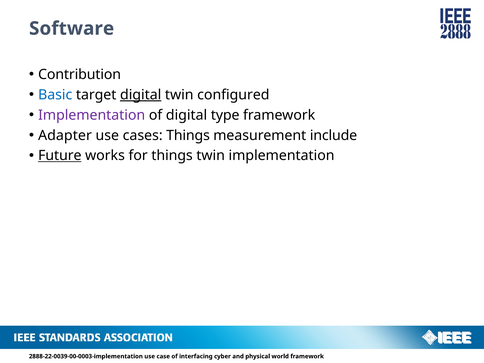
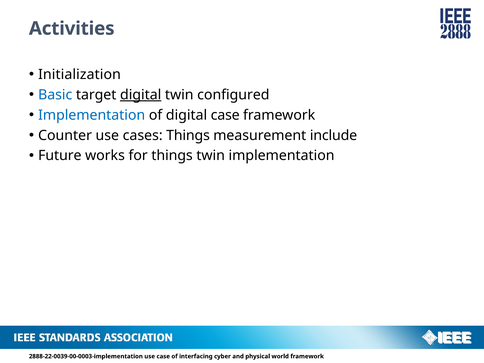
Software: Software -> Activities (72, 29)
Contribution: Contribution -> Initialization (79, 74)
Implementation colour: purple -> blue (92, 115)
digital type: type -> case (225, 115)
Adapter: Adapter -> Counter (65, 135)
Future underline: present -> none (60, 156)
